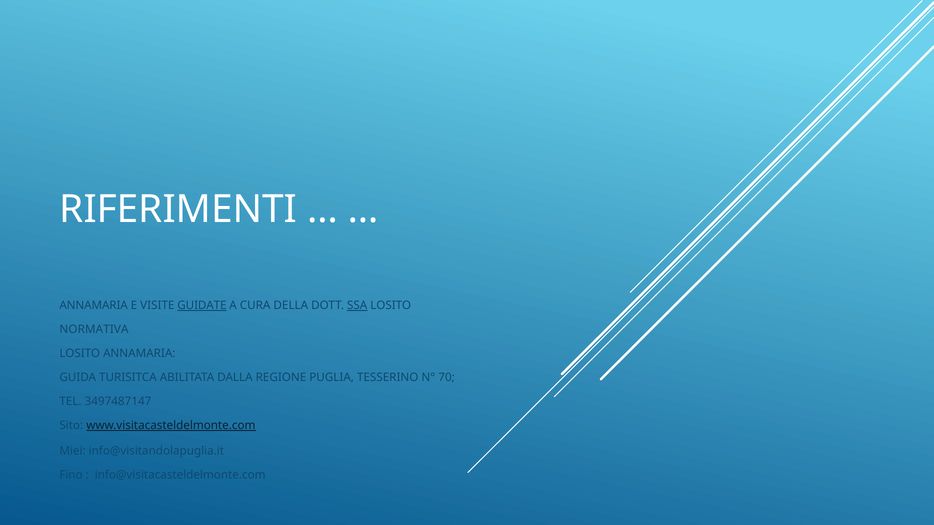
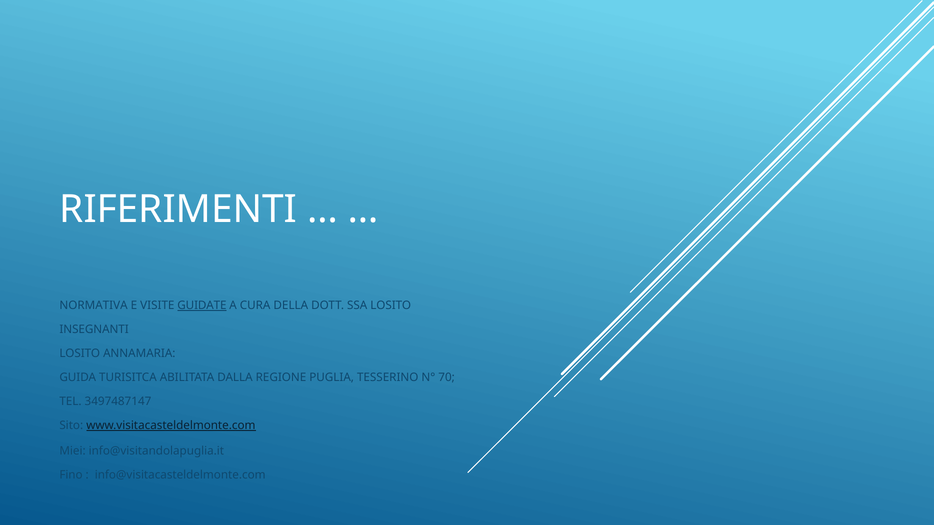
ANNAMARIA: ANNAMARIA -> NORMATIVA (94, 306)
SSA underline: present -> none (357, 306)
NORMATIVA: NORMATIVA -> INSEGNANTI (94, 330)
